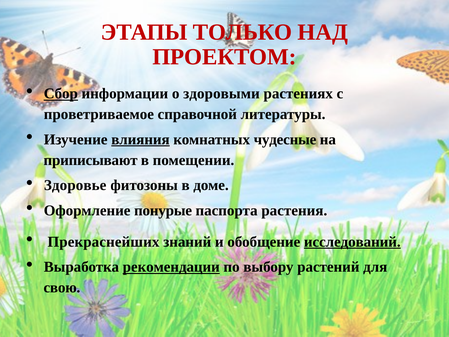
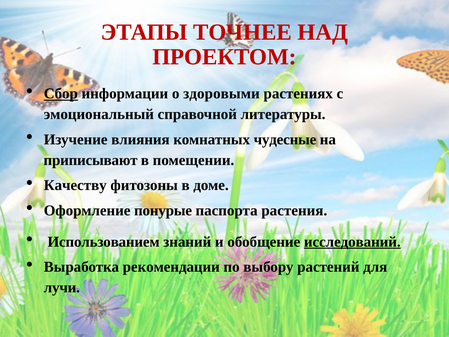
ТОЛЬКО: ТОЛЬКО -> ТОЧНЕЕ (242, 32)
проветриваемое: проветриваемое -> эмоциональный (99, 114)
влияния underline: present -> none (140, 139)
Здоровье: Здоровье -> Качеству (75, 185)
Прекраснейших: Прекраснейших -> Использованием (104, 242)
рекомендации underline: present -> none (171, 267)
свою: свою -> лучи (62, 287)
